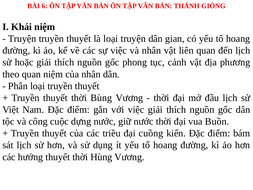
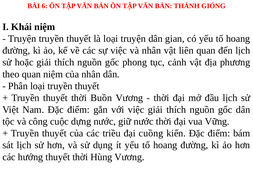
Bùng: Bùng -> Buồn (101, 98)
Buồn: Buồn -> Vững (217, 121)
